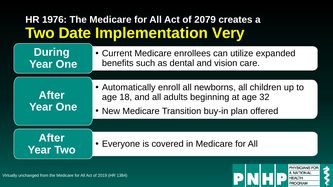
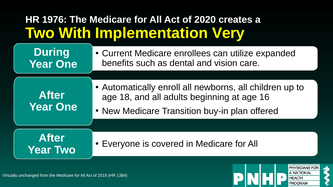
2079: 2079 -> 2020 (205, 20)
Date: Date -> With (75, 33)
32: 32 -> 16 (264, 97)
